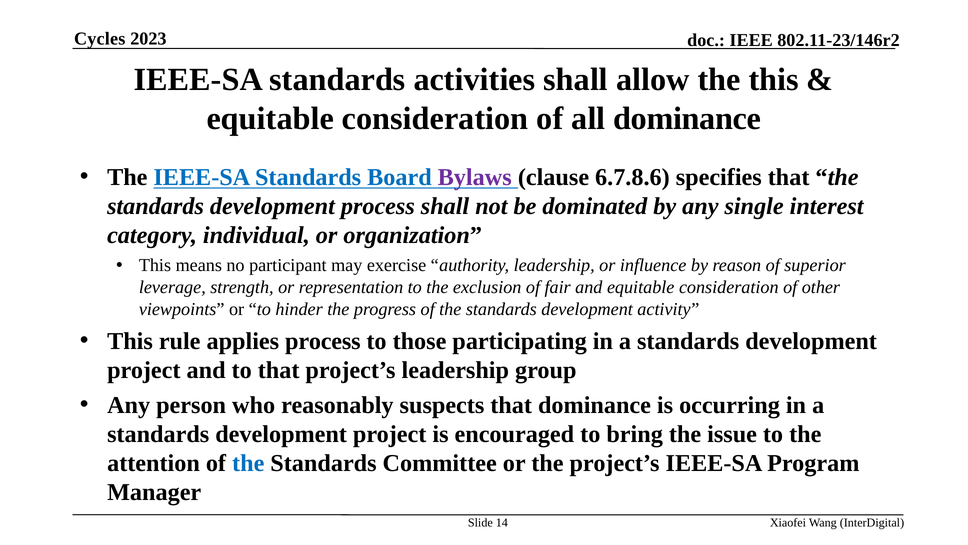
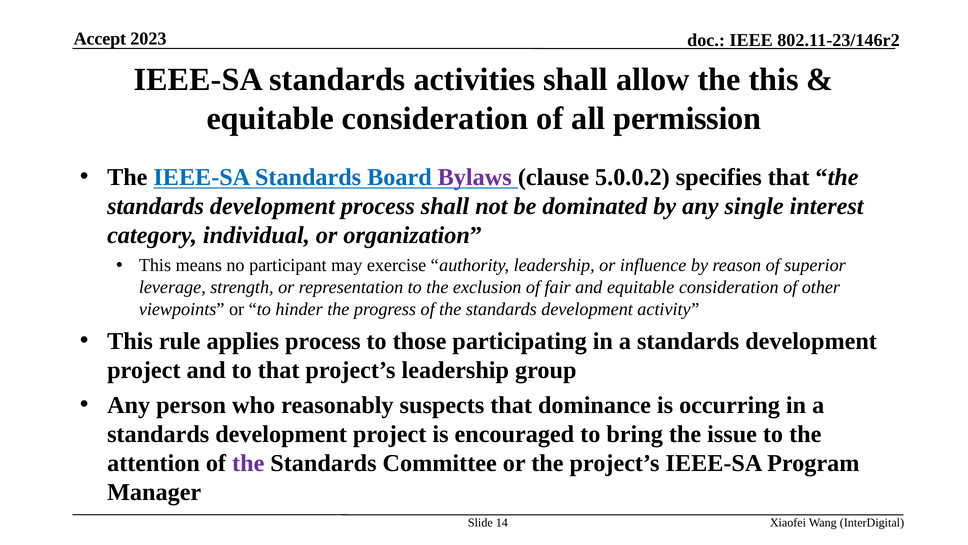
Cycles: Cycles -> Accept (100, 38)
all dominance: dominance -> permission (687, 118)
6.7.8.6: 6.7.8.6 -> 5.0.0.2 (632, 177)
the colour: blue -> purple (248, 463)
